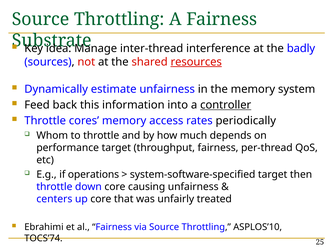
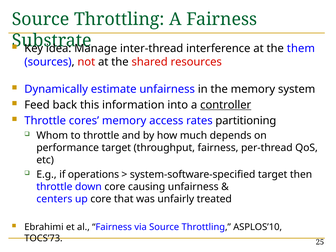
badly: badly -> them (301, 48)
resources underline: present -> none (196, 62)
periodically: periodically -> partitioning (246, 121)
TOCS’74: TOCS’74 -> TOCS’73 (43, 238)
